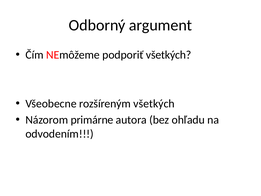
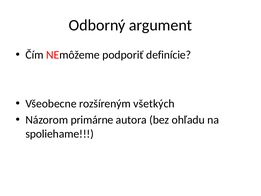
podporiť všetkých: všetkých -> definície (169, 55)
odvodením: odvodením -> spoliehame (60, 134)
